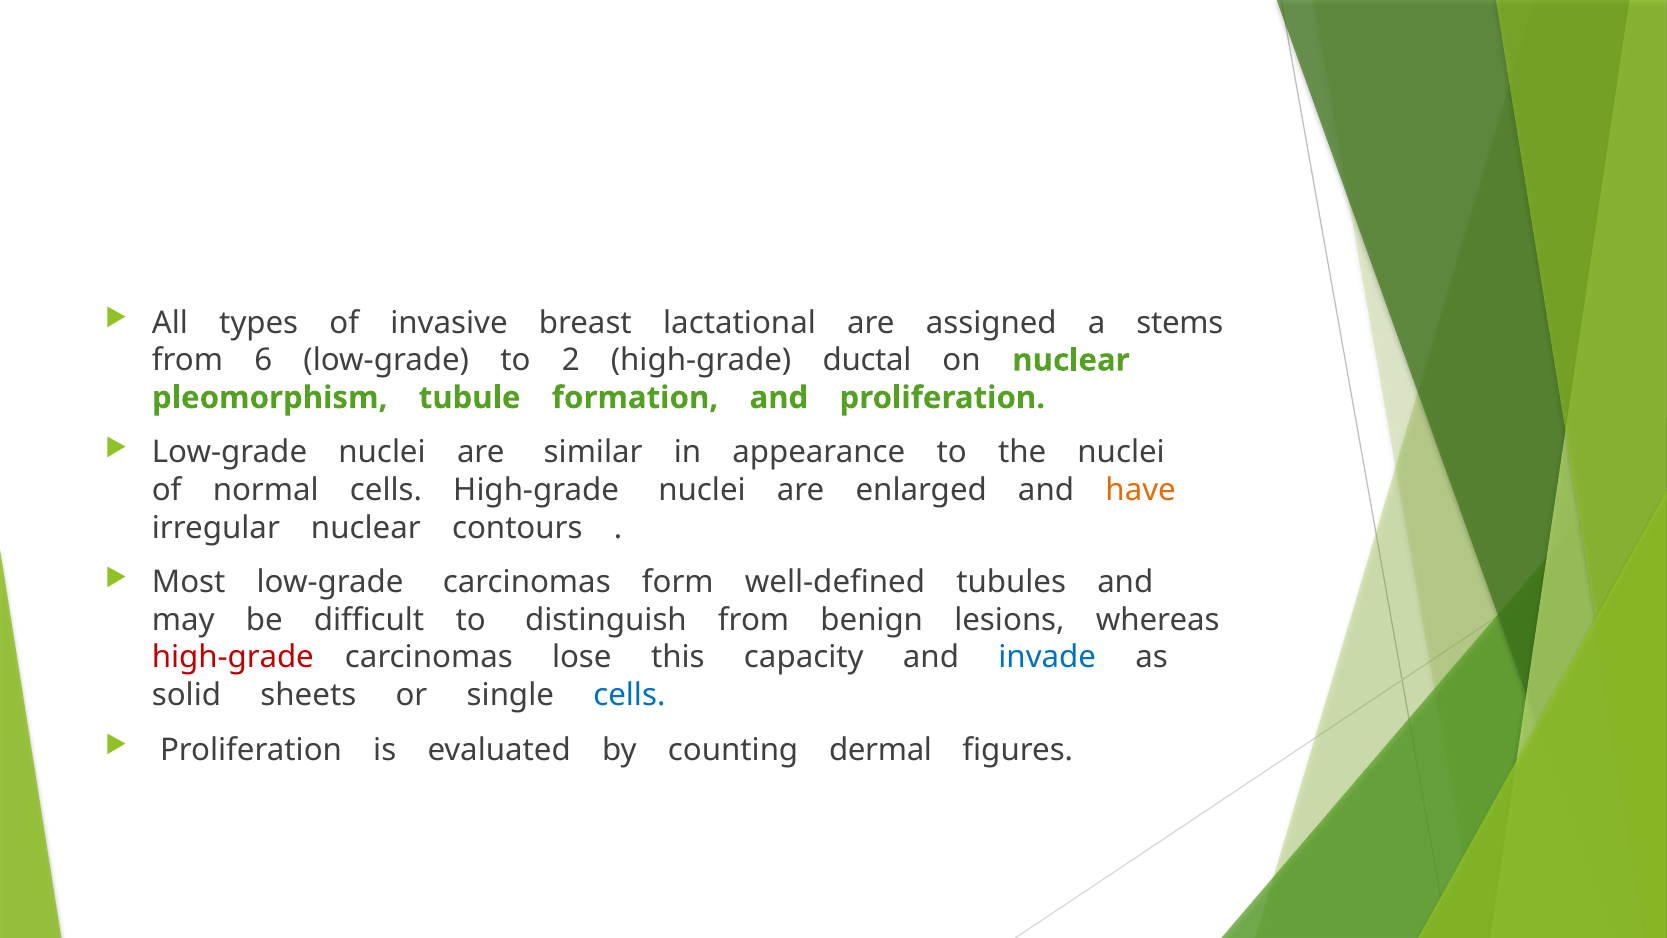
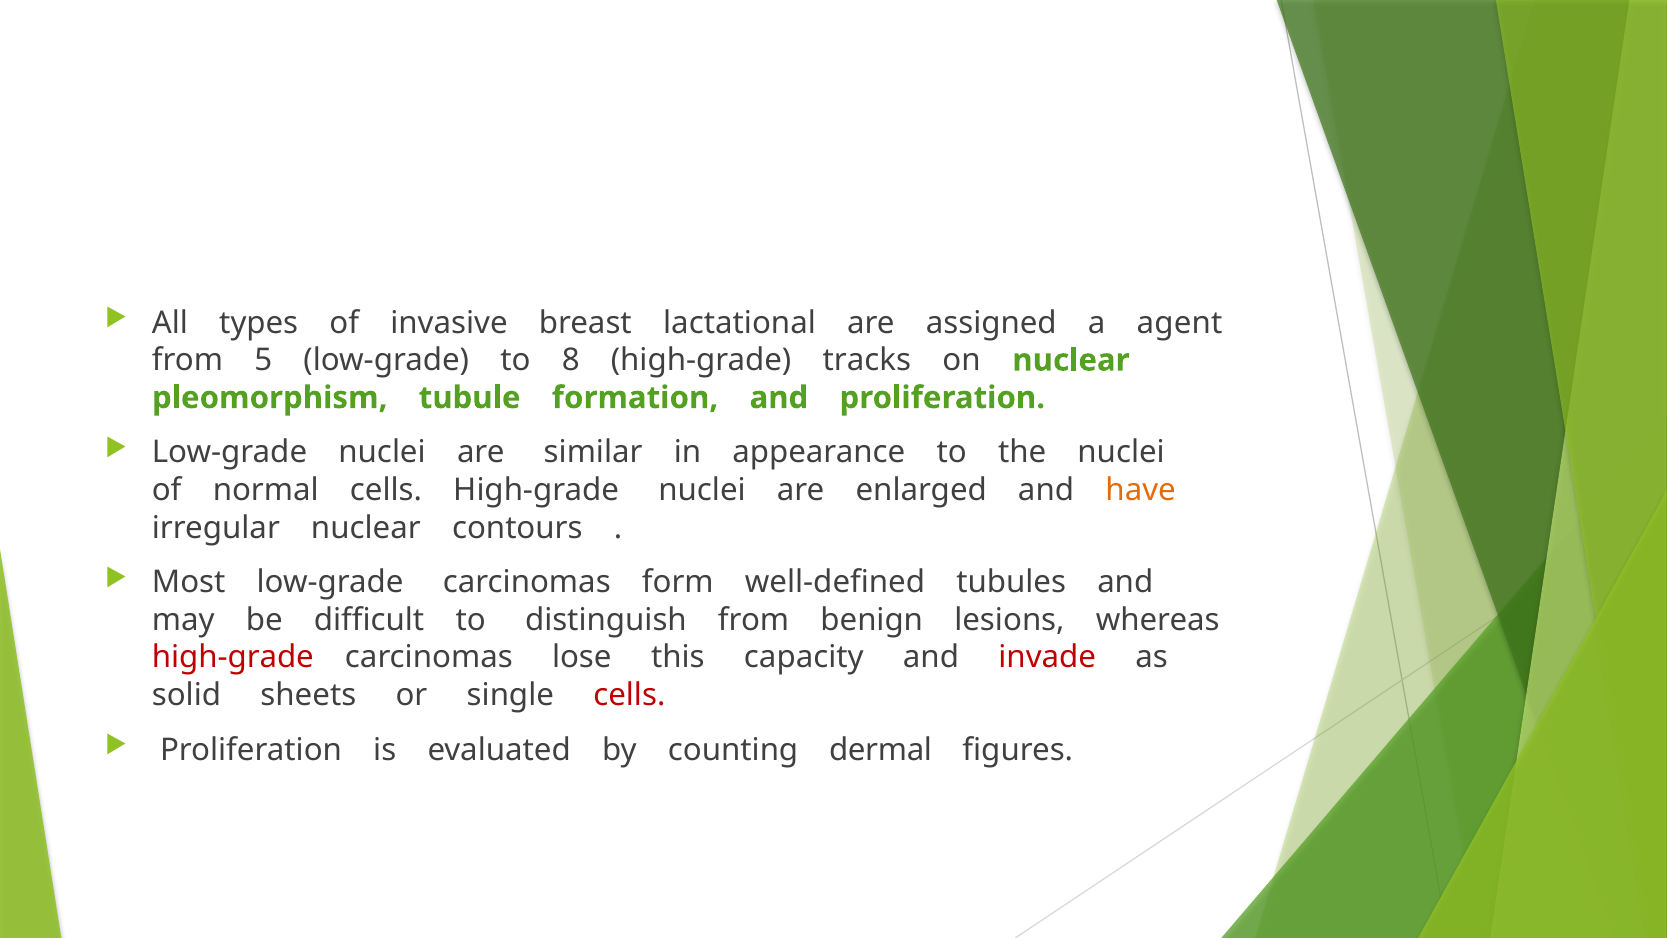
stems: stems -> agent (1180, 323)
6: 6 -> 5 (263, 360)
2: 2 -> 8 (571, 360)
ductal: ductal -> tracks (867, 360)
invade colour: blue -> red (1047, 658)
cells colour: blue -> red (629, 695)
